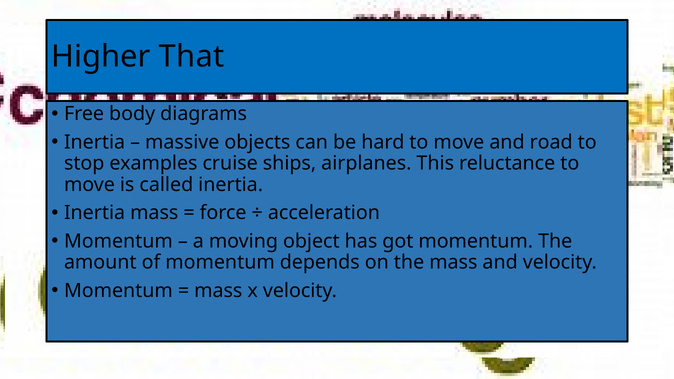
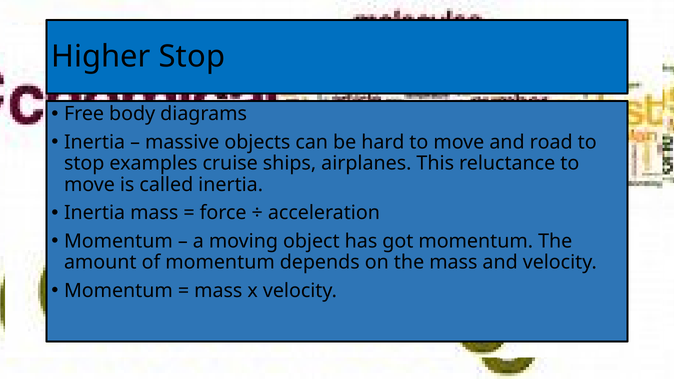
Higher That: That -> Stop (192, 57)
